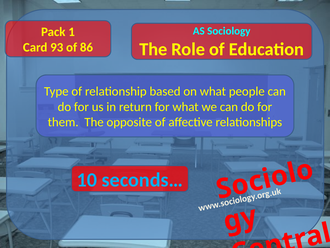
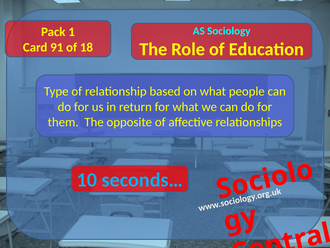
93: 93 -> 91 (57, 47)
86: 86 -> 18 (86, 47)
